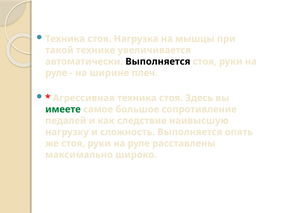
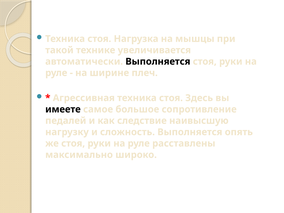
имеете colour: green -> black (63, 109)
